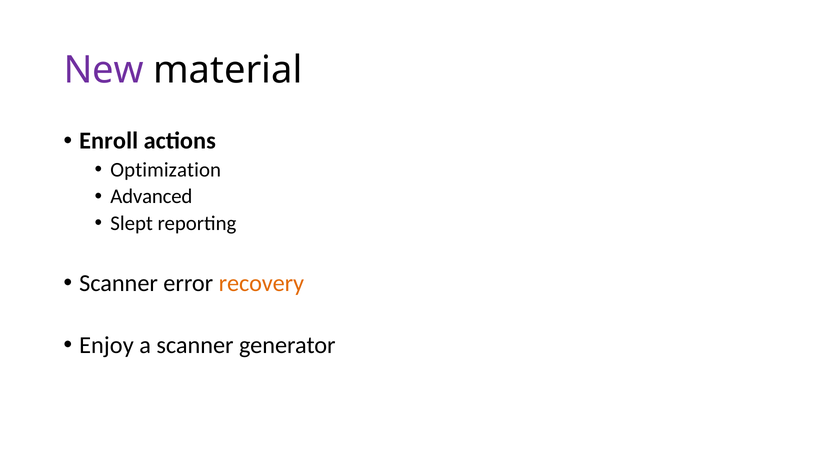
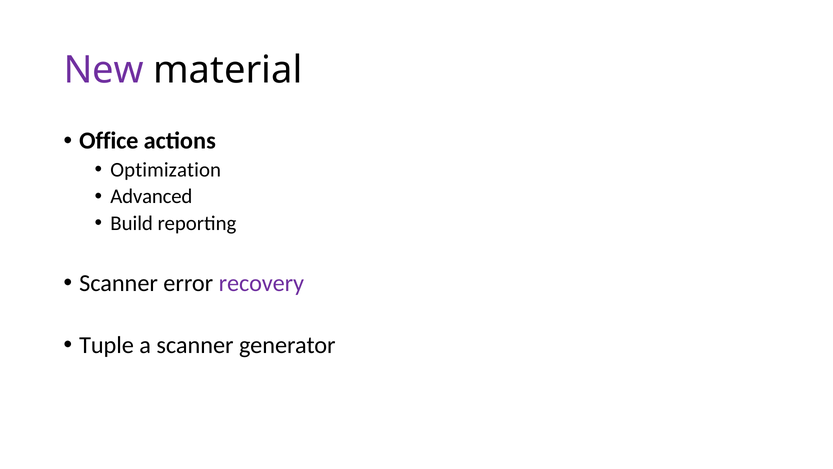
Enroll: Enroll -> Office (109, 141)
Slept: Slept -> Build (132, 223)
recovery colour: orange -> purple (261, 283)
Enjoy: Enjoy -> Tuple (107, 345)
